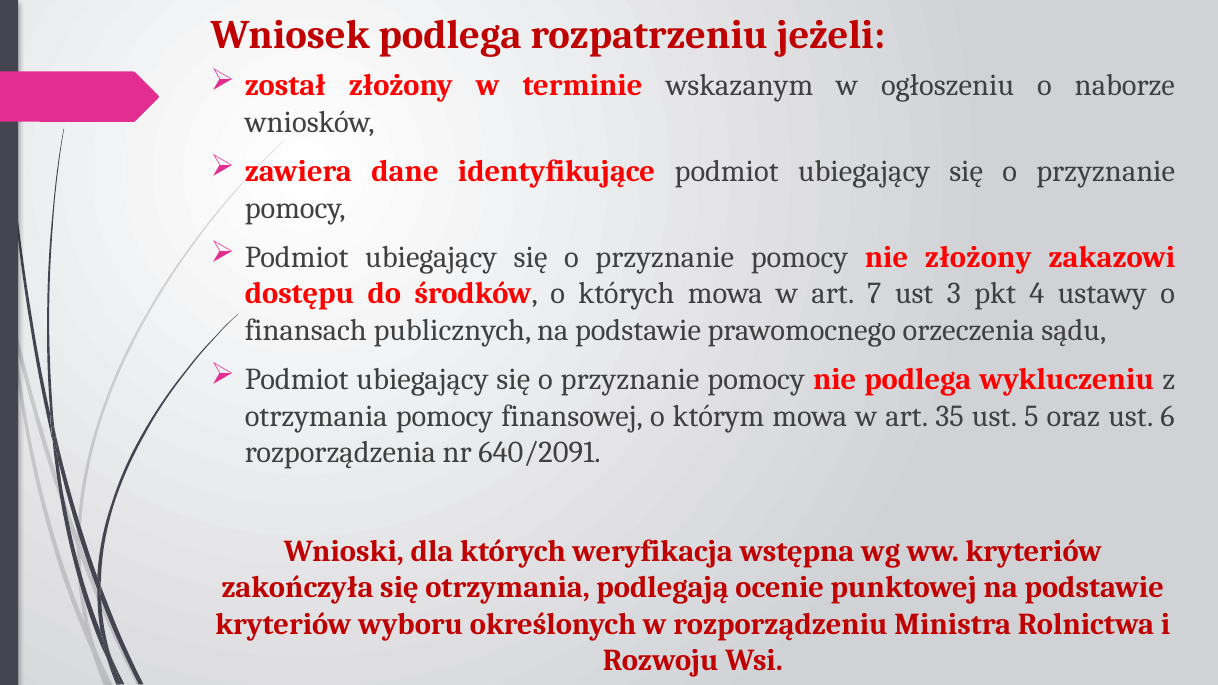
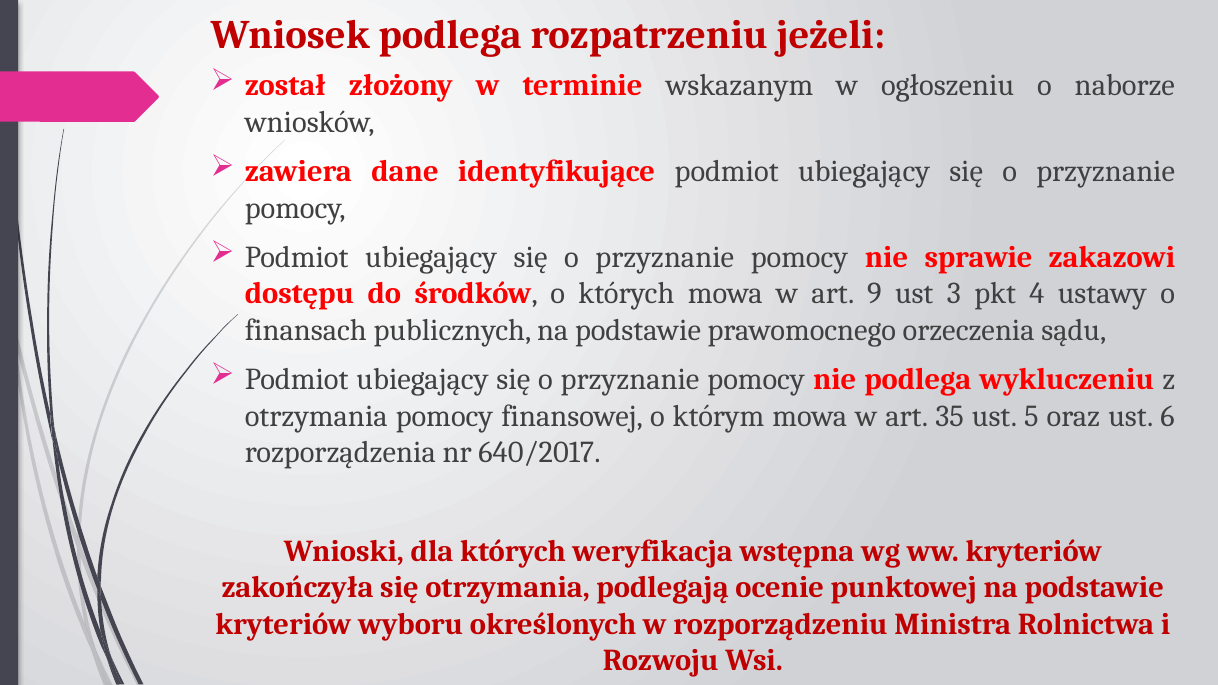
nie złożony: złożony -> sprawie (979, 257)
7: 7 -> 9 (874, 294)
640/2091: 640/2091 -> 640/2017 (539, 453)
